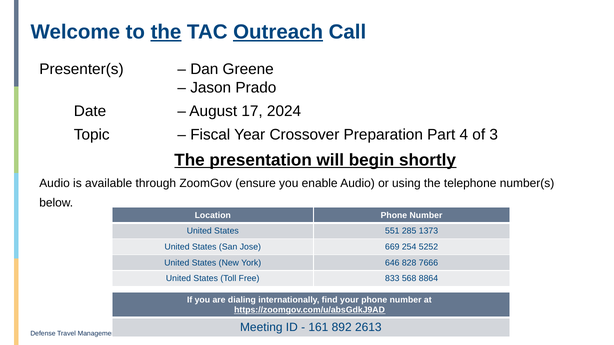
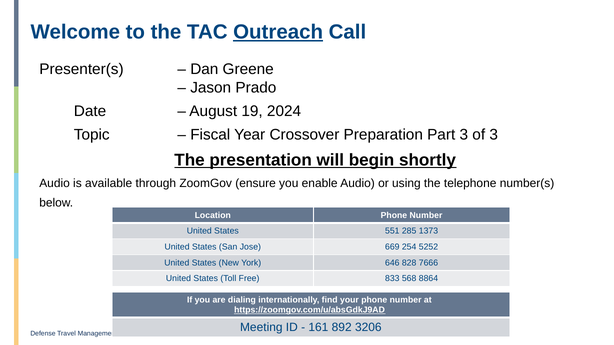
the underline: present -> none (166, 32)
17: 17 -> 19 (252, 111)
Part 4: 4 -> 3 (464, 135)
2613: 2613 -> 3206 (368, 328)
